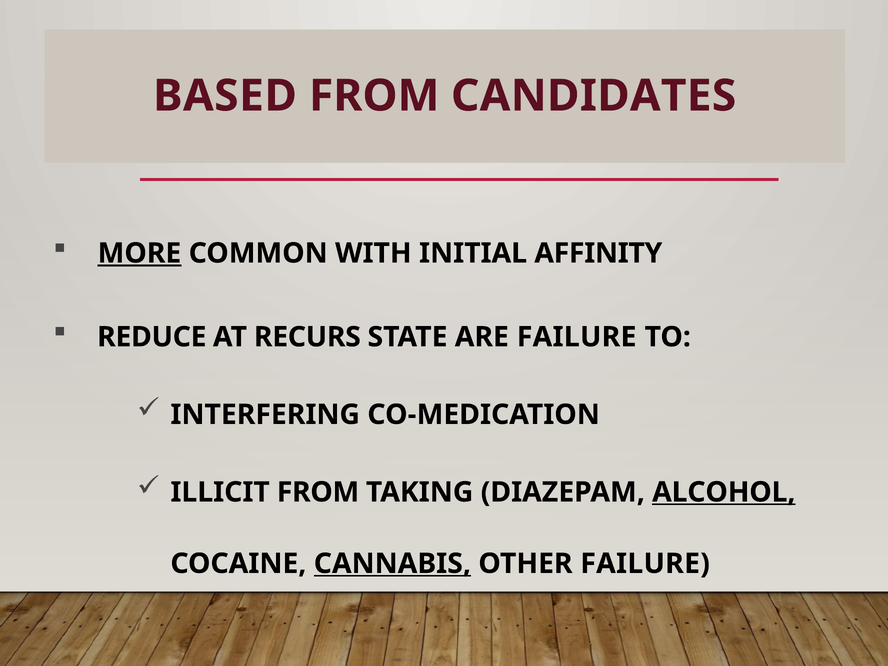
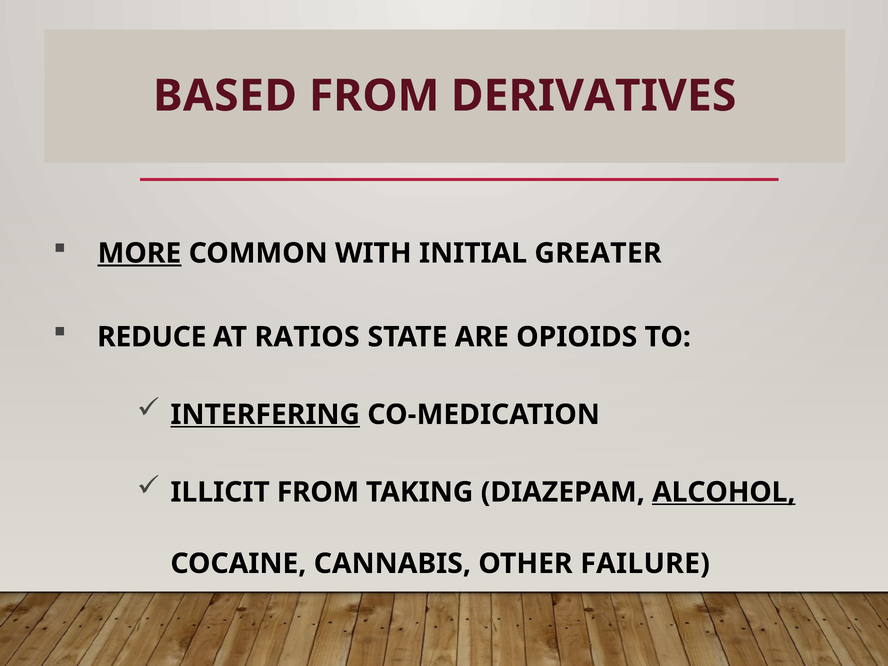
CANDIDATES: CANDIDATES -> DERIVATIVES (594, 96)
AFFINITY: AFFINITY -> GREATER (598, 253)
RECURS: RECURS -> RATIOS (307, 337)
ARE FAILURE: FAILURE -> OPIOIDS (577, 337)
INTERFERING underline: none -> present (265, 415)
CANNABIS underline: present -> none (392, 564)
